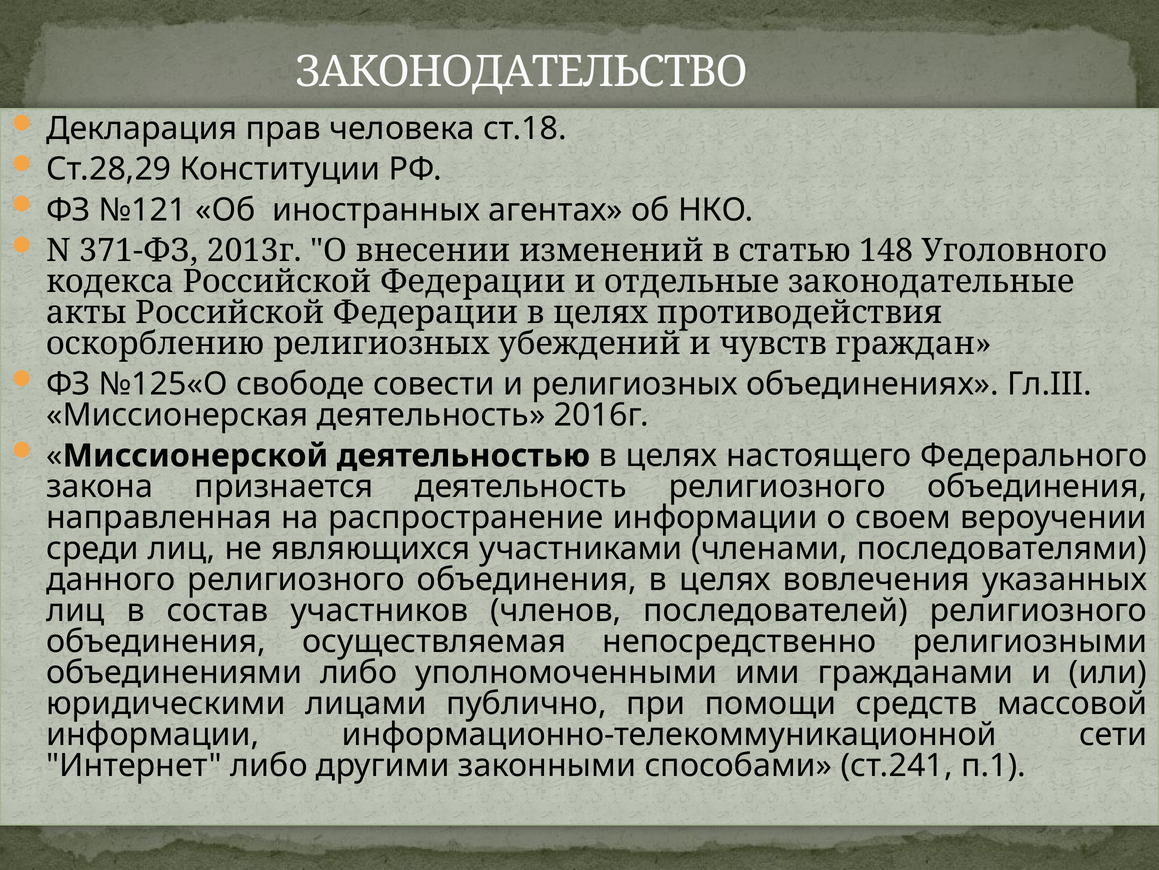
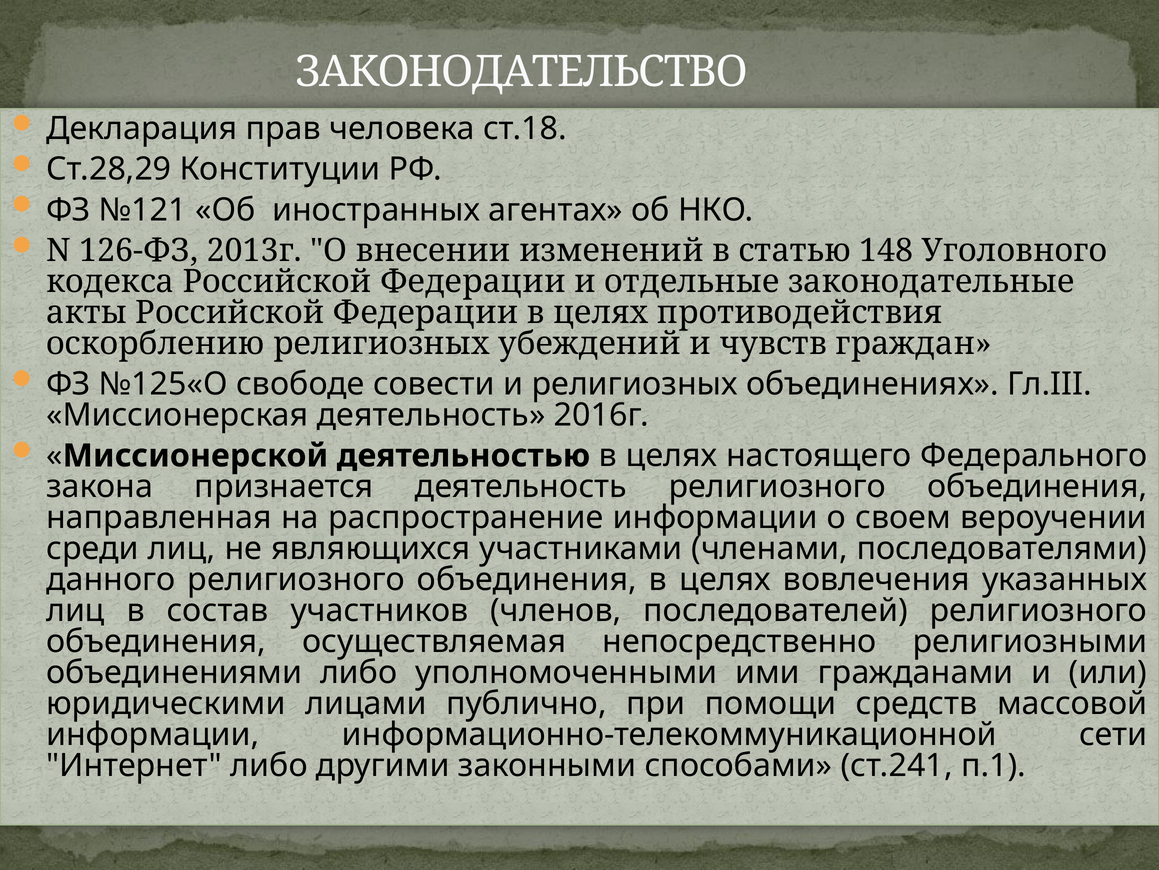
371-ФЗ: 371-ФЗ -> 126-ФЗ (139, 250)
